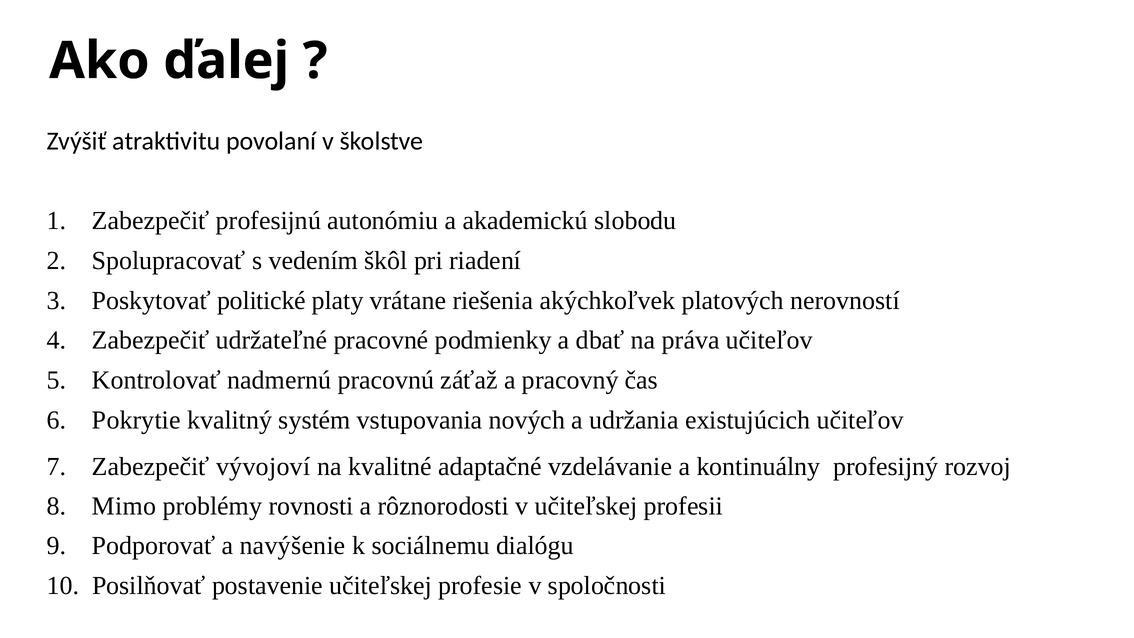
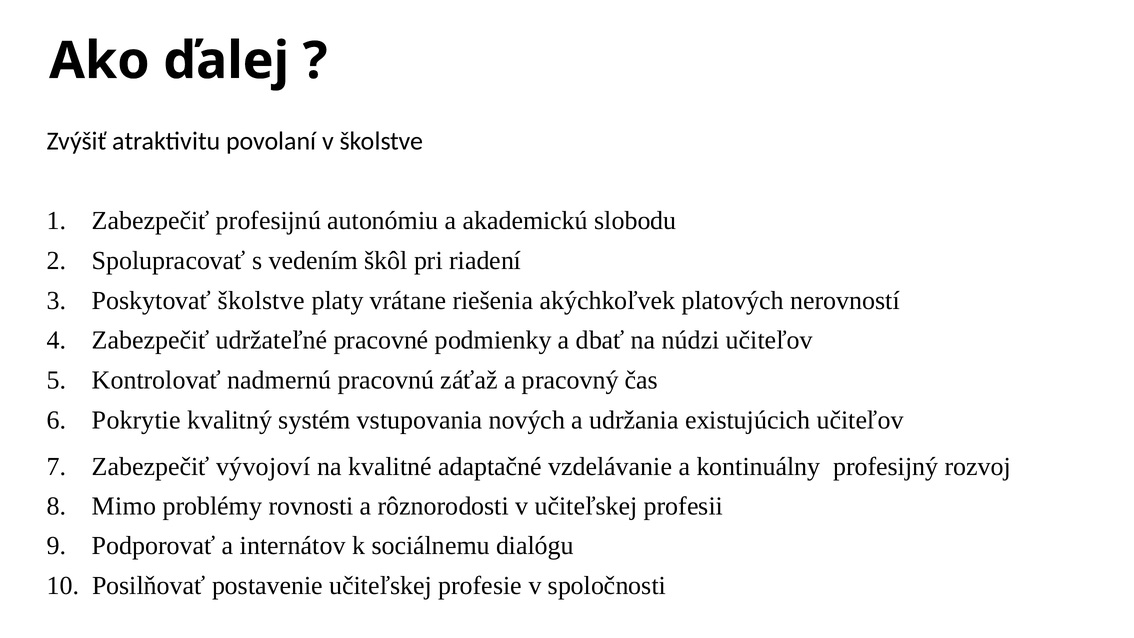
Poskytovať politické: politické -> školstve (261, 300)
práva: práva -> núdzi (691, 340)
navýšenie: navýšenie -> internátov (293, 546)
